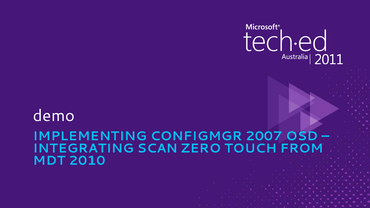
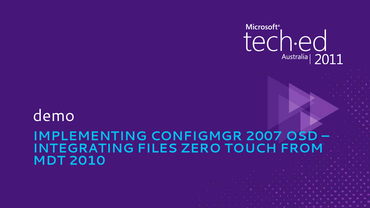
SCAN: SCAN -> FILES (157, 149)
